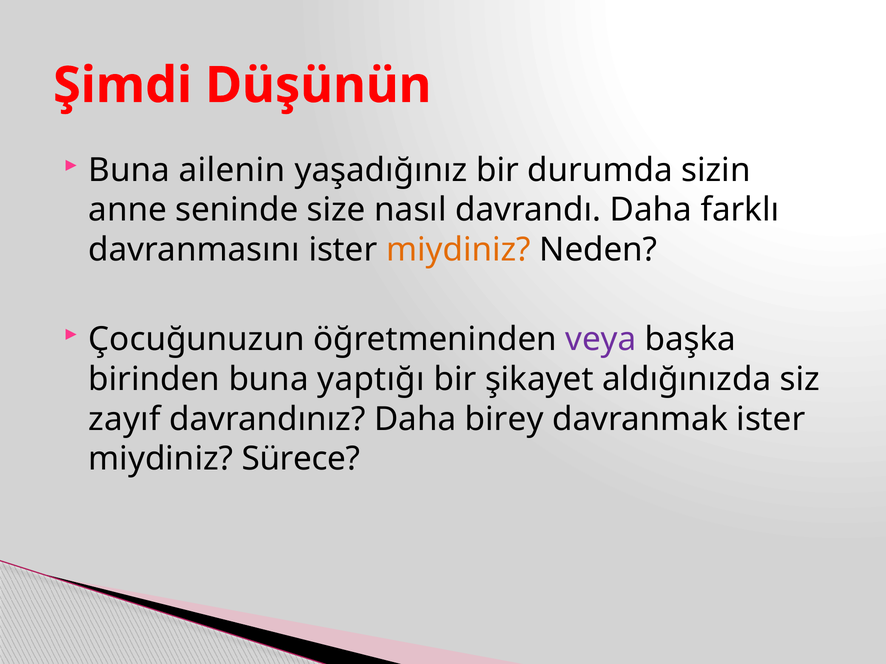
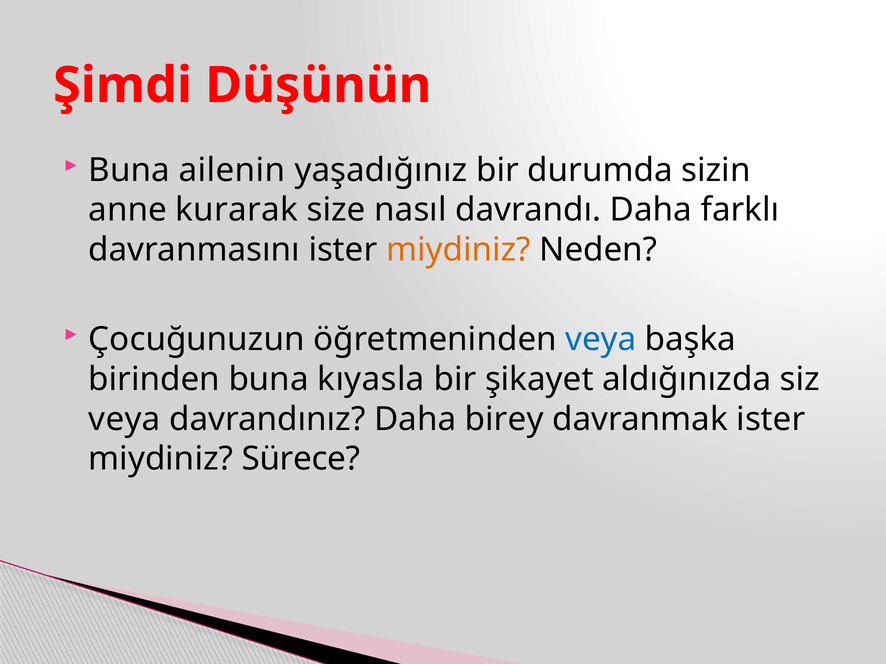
seninde: seninde -> kurarak (237, 210)
veya colour: purple -> blue (601, 340)
yaptığı: yaptığı -> kıyasla (371, 380)
zayıf: zayıf -> veya (124, 419)
